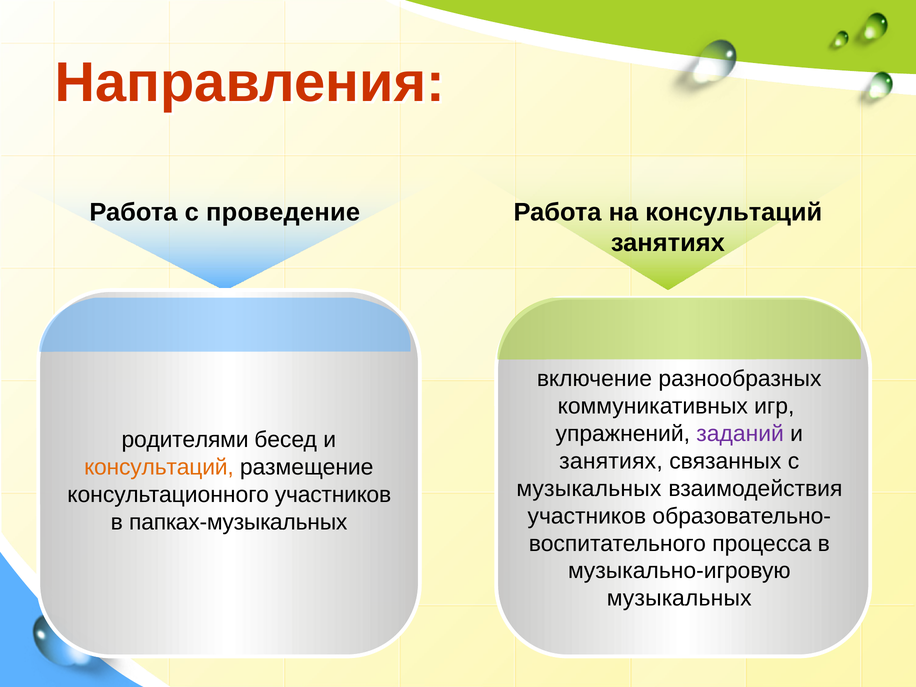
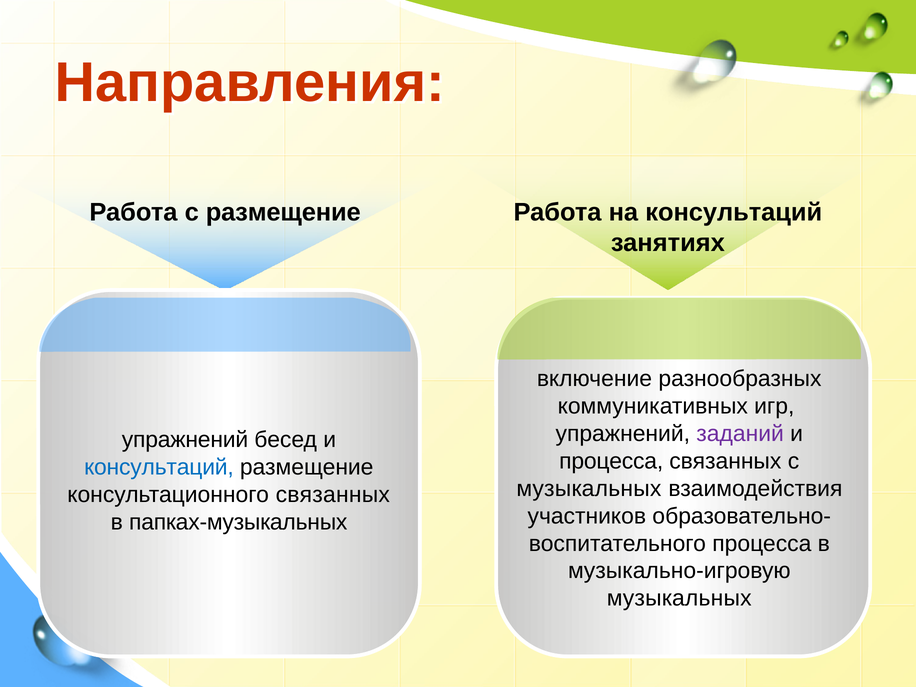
с проведение: проведение -> размещение (283, 212)
родителями: родителями -> упражнений (185, 440)
занятиях: занятиях -> процесса (611, 461)
консультаций colour: orange -> blue (159, 467)
консультационного участников: участников -> связанных (333, 495)
